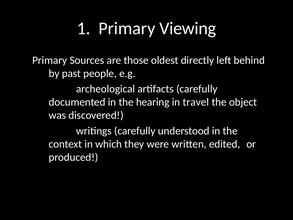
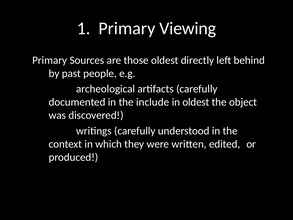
hearing: hearing -> include (153, 102)
in travel: travel -> oldest (196, 102)
